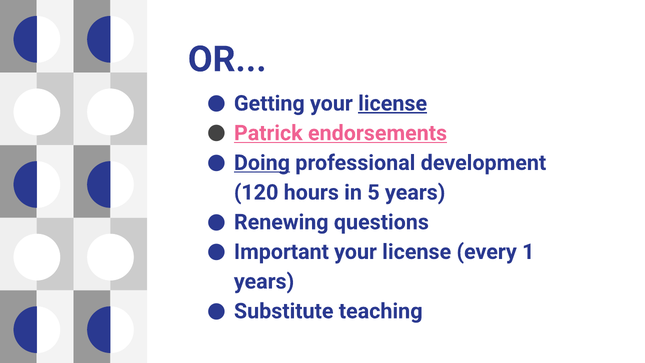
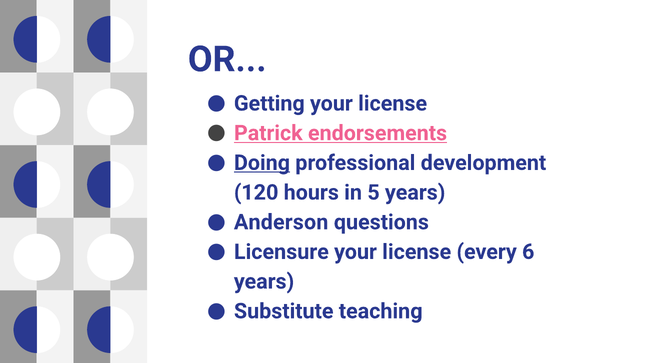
license underline: present -> none (393, 103)
Renewing: Renewing -> Anderson (281, 222)
Important: Important -> Licensure (281, 252)
1: 1 -> 6 (528, 252)
